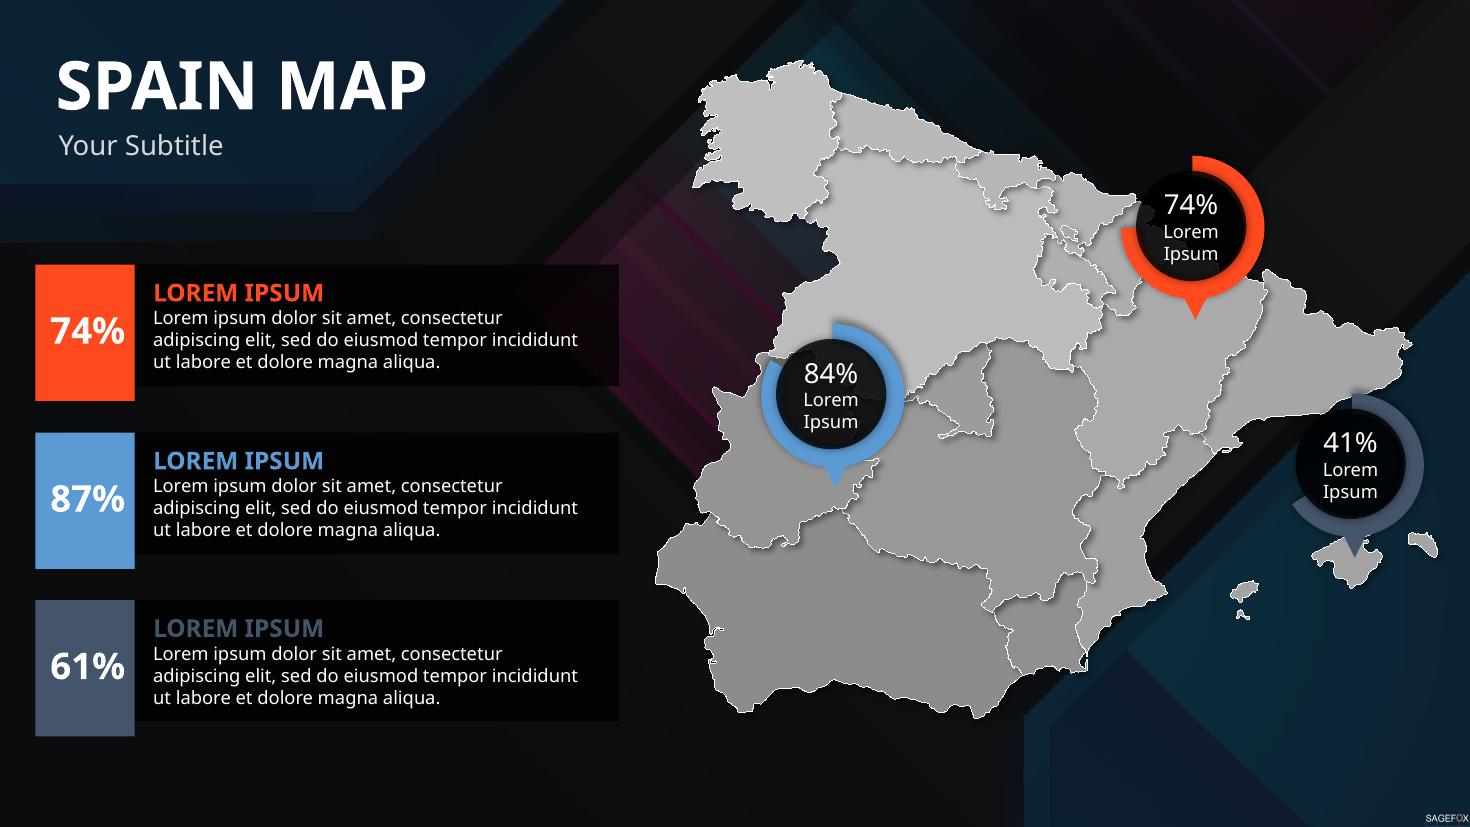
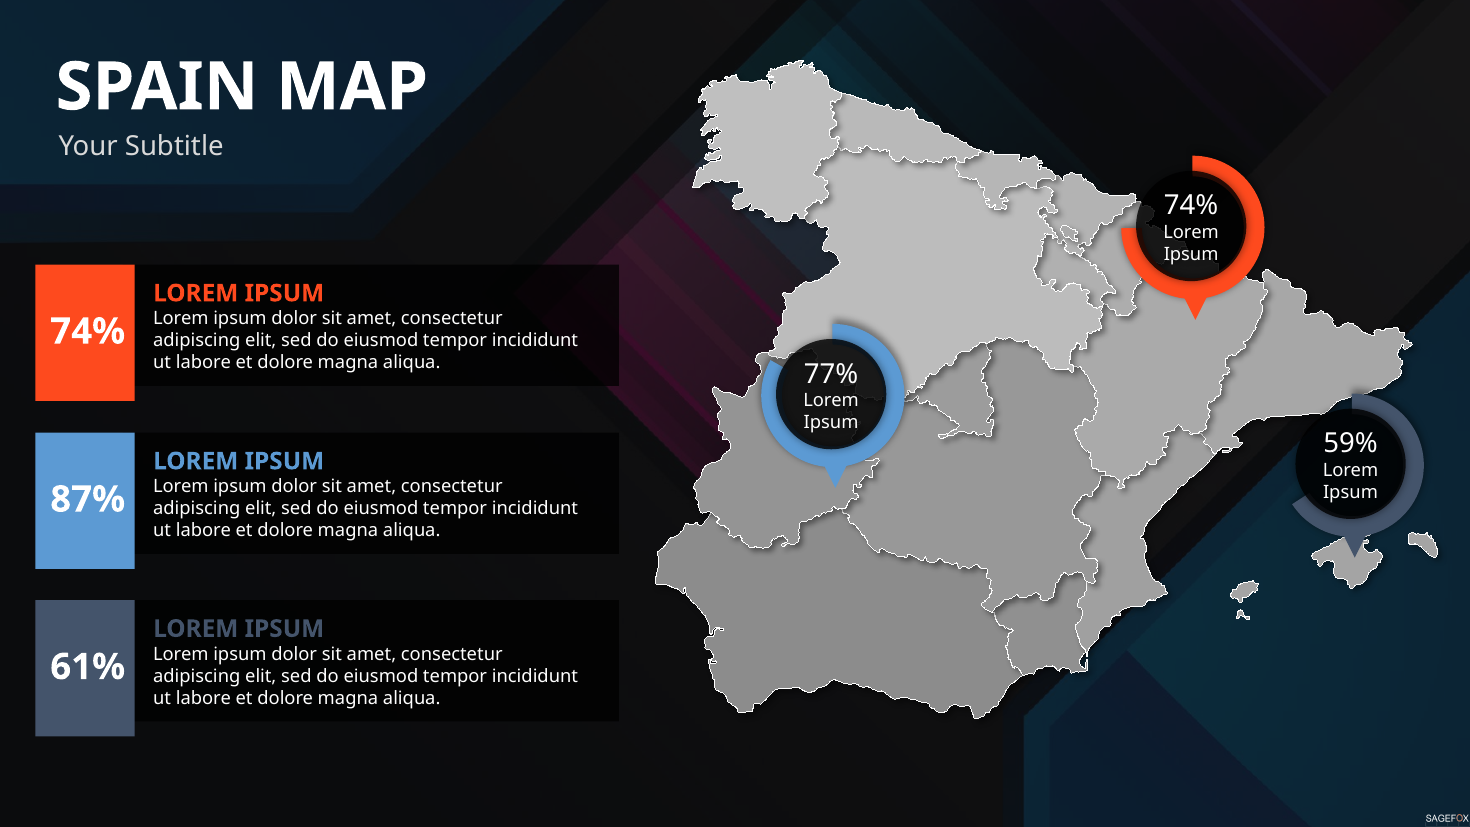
84%: 84% -> 77% (831, 374)
41%: 41% -> 59% (1351, 444)
